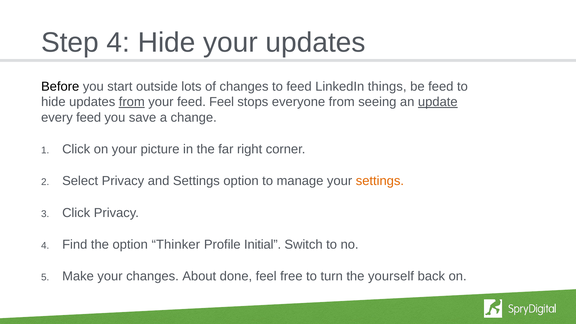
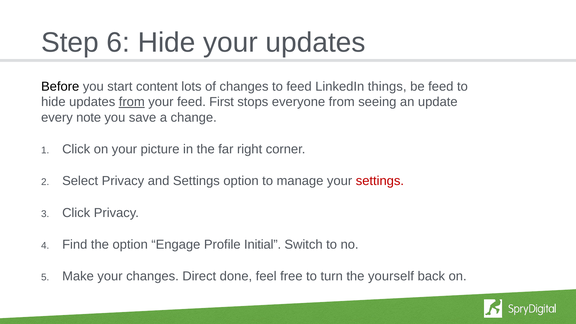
Step 4: 4 -> 6 (118, 43)
outside: outside -> content (157, 86)
feed Feel: Feel -> First (222, 102)
update underline: present -> none (438, 102)
every feed: feed -> note (89, 117)
settings colour: orange -> red (380, 181)
Thinker: Thinker -> Engage (176, 245)
About: About -> Direct (199, 276)
